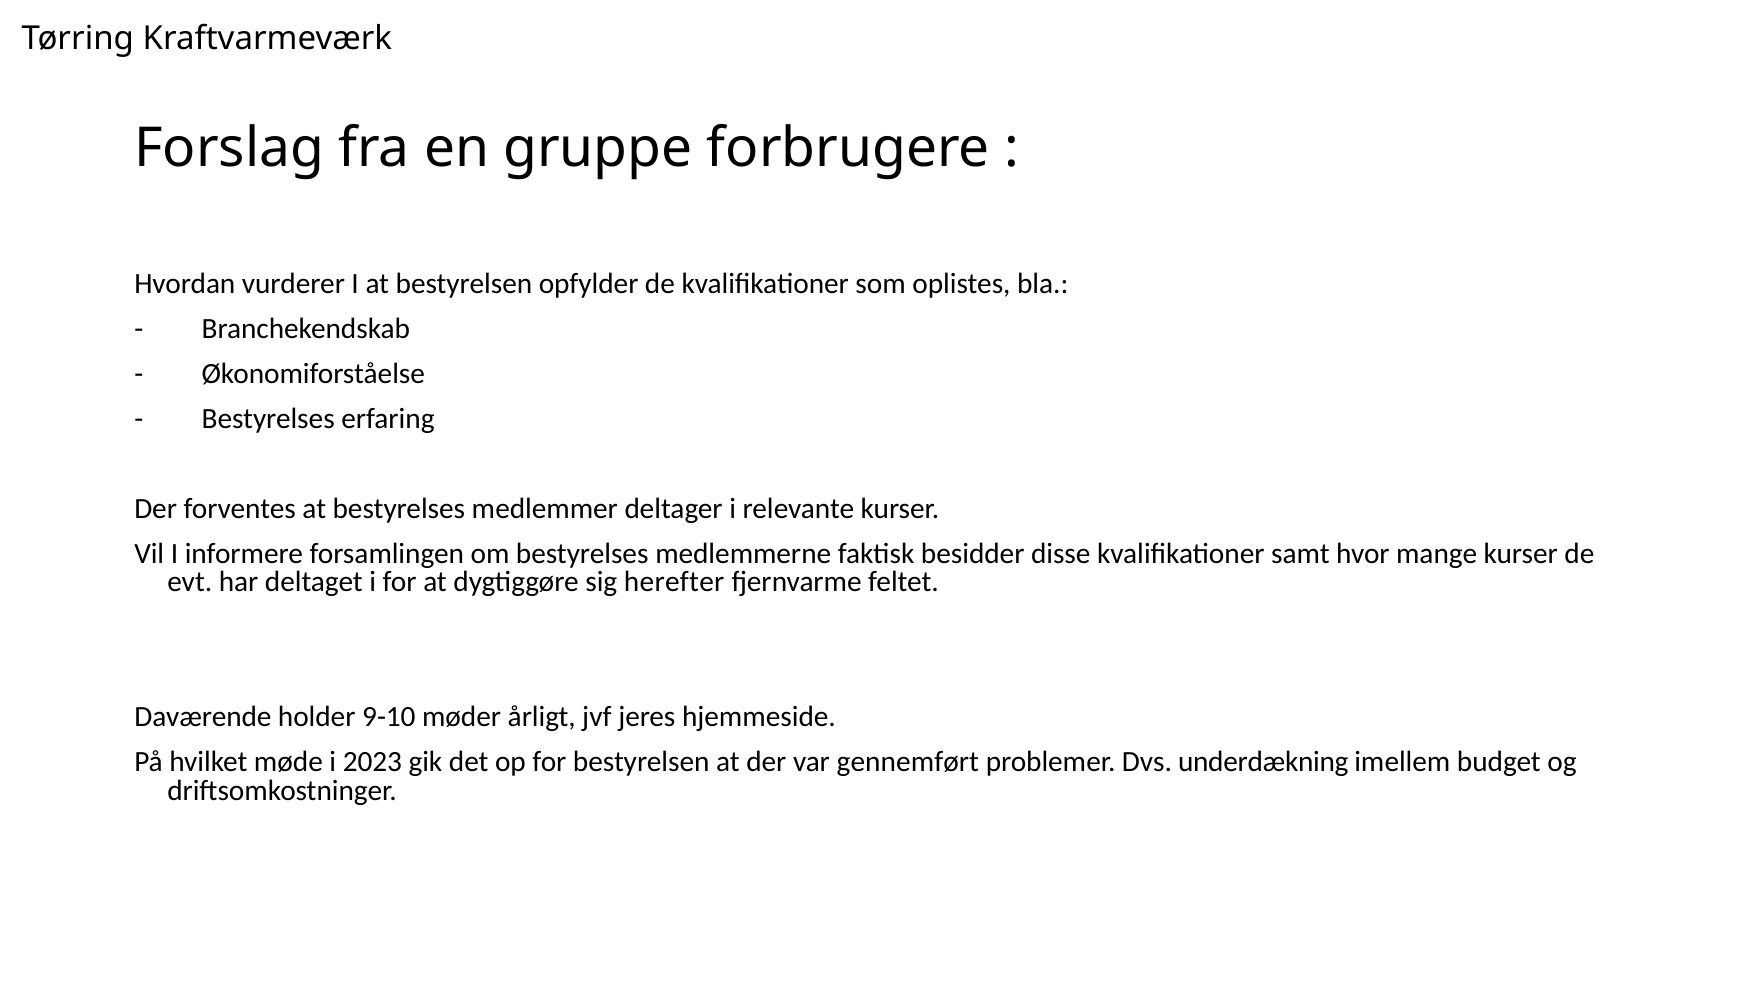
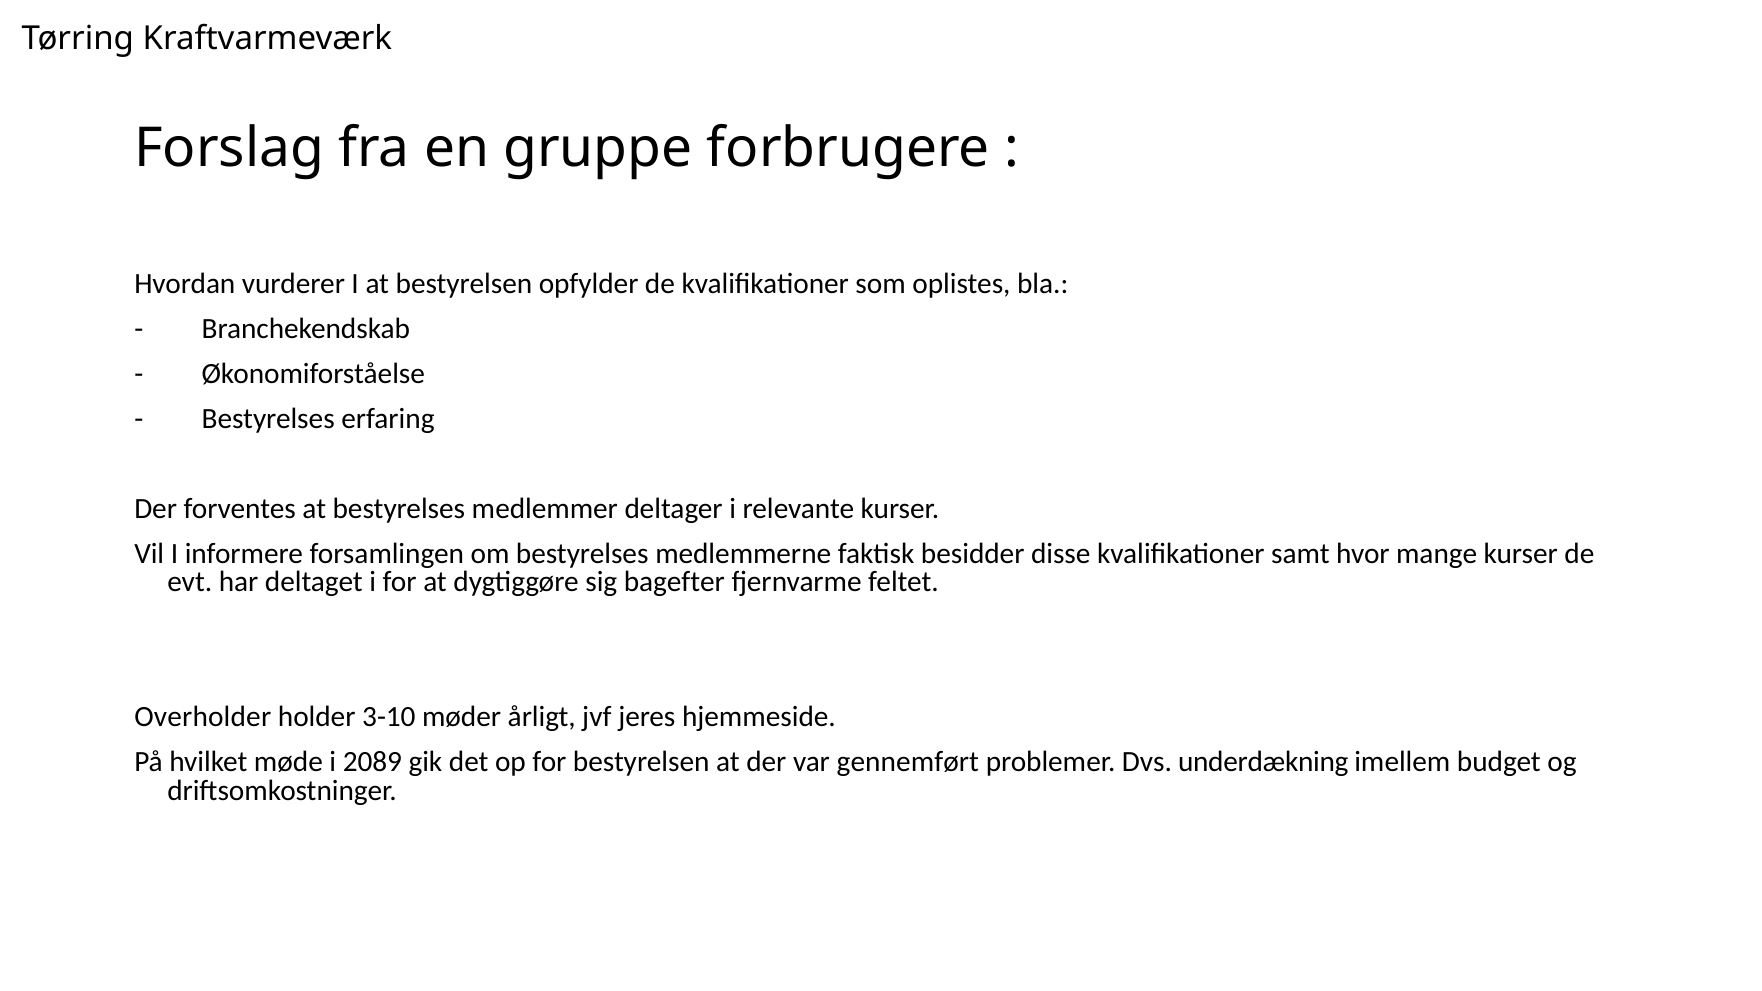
herefter: herefter -> bagefter (674, 582)
Daværende: Daværende -> Overholder (203, 717)
9-10: 9-10 -> 3-10 (389, 717)
2023: 2023 -> 2089 (372, 762)
